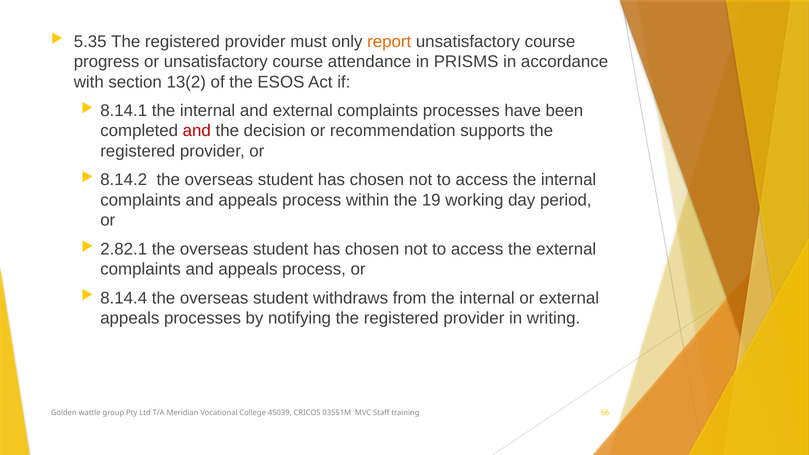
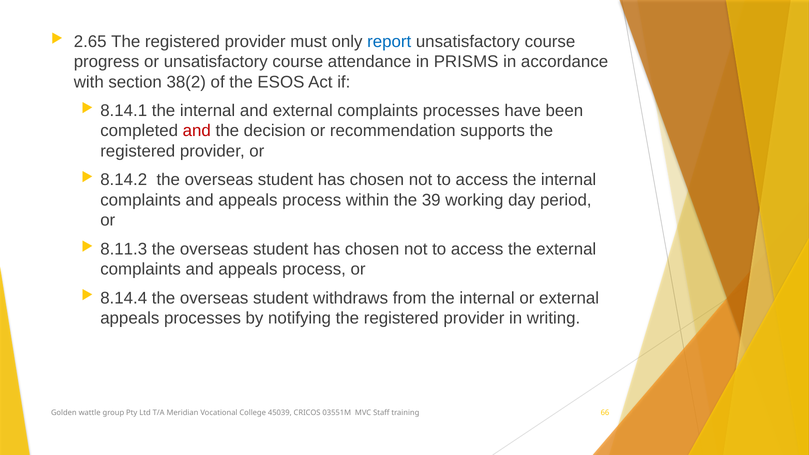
5.35: 5.35 -> 2.65 (90, 41)
report colour: orange -> blue (389, 41)
13(2: 13(2 -> 38(2 (186, 82)
19: 19 -> 39 (431, 200)
2.82.1: 2.82.1 -> 8.11.3 (124, 249)
